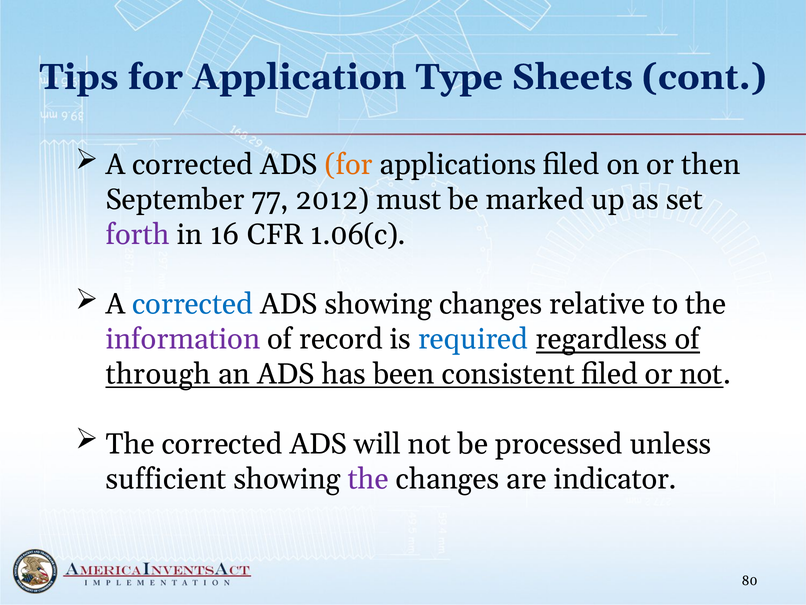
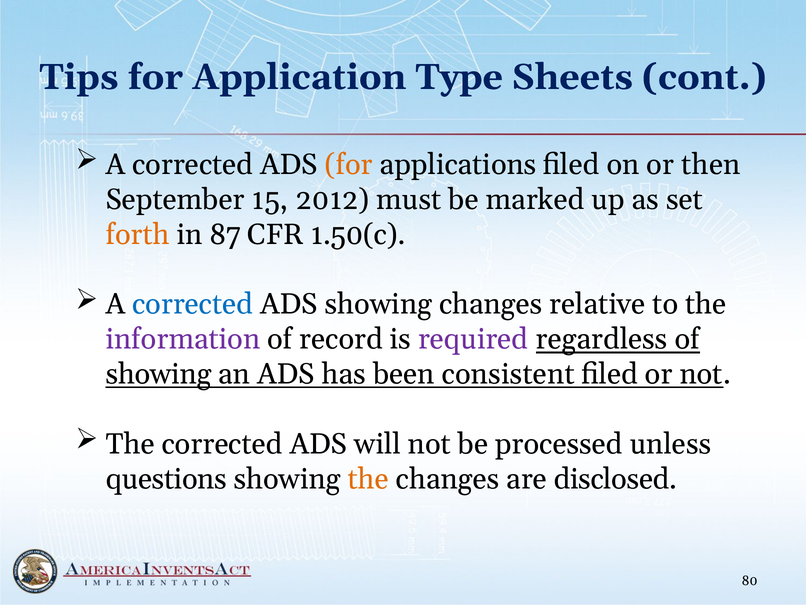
77: 77 -> 15 (270, 199)
forth colour: purple -> orange (138, 234)
16: 16 -> 87 (225, 234)
1.06(c: 1.06(c -> 1.50(c (358, 234)
required colour: blue -> purple (473, 339)
through: through -> showing (159, 374)
sufficient: sufficient -> questions (166, 479)
the colour: purple -> orange (368, 479)
indicator: indicator -> disclosed (615, 479)
